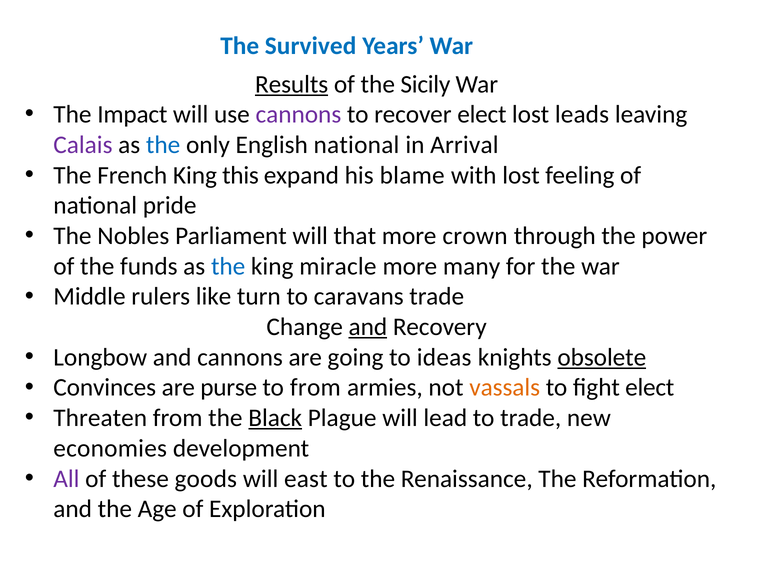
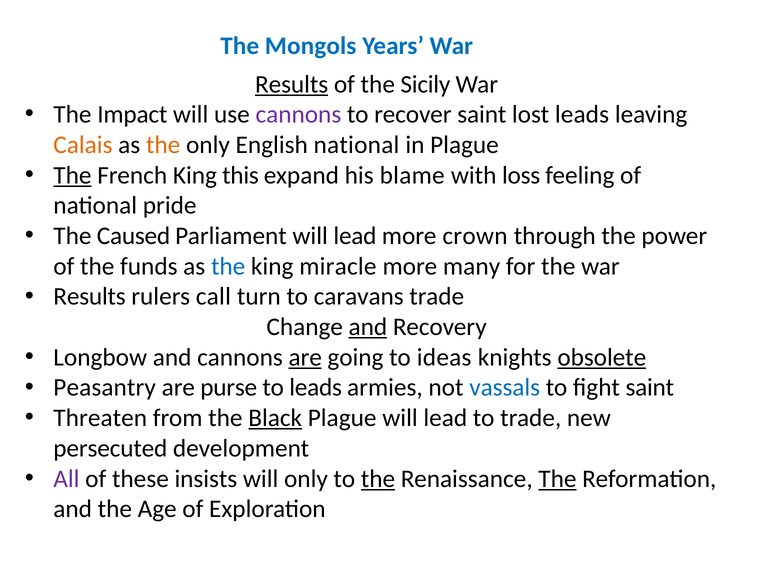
Survived: Survived -> Mongols (311, 46)
recover elect: elect -> saint (482, 115)
Calais colour: purple -> orange (83, 145)
the colour: blue -> orange (163, 145)
in Arrival: Arrival -> Plague (465, 145)
The underline: none -> present (72, 175)
with lost: lost -> loss (521, 175)
Nobles: Nobles -> Caused (134, 236)
Parliament will that: that -> lead (355, 236)
Middle: Middle -> Results (90, 297)
like: like -> call (213, 297)
are underline: none -> present (305, 357)
Convinces: Convinces -> Peasantry (105, 388)
to from: from -> leads (316, 388)
vassals colour: orange -> blue (505, 388)
fight elect: elect -> saint (650, 388)
economies: economies -> persecuted (110, 449)
goods: goods -> insists (206, 479)
will east: east -> only (306, 479)
the underline: none -> present (378, 479)
The underline: none -> present (557, 479)
